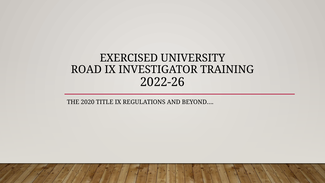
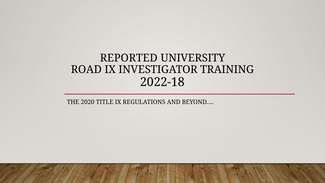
EXERCISED: EXERCISED -> REPORTED (129, 58)
2022-26: 2022-26 -> 2022-18 (162, 82)
